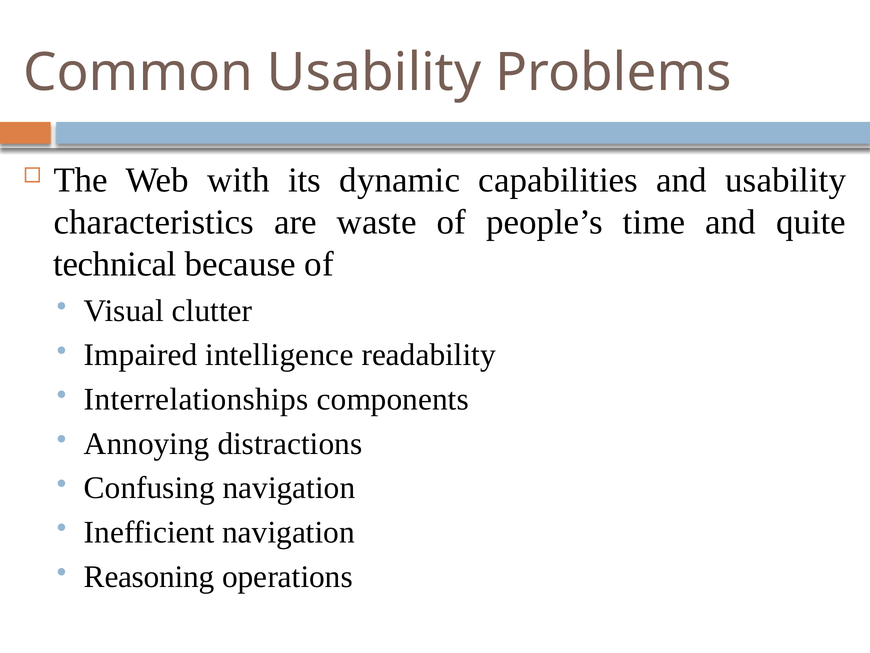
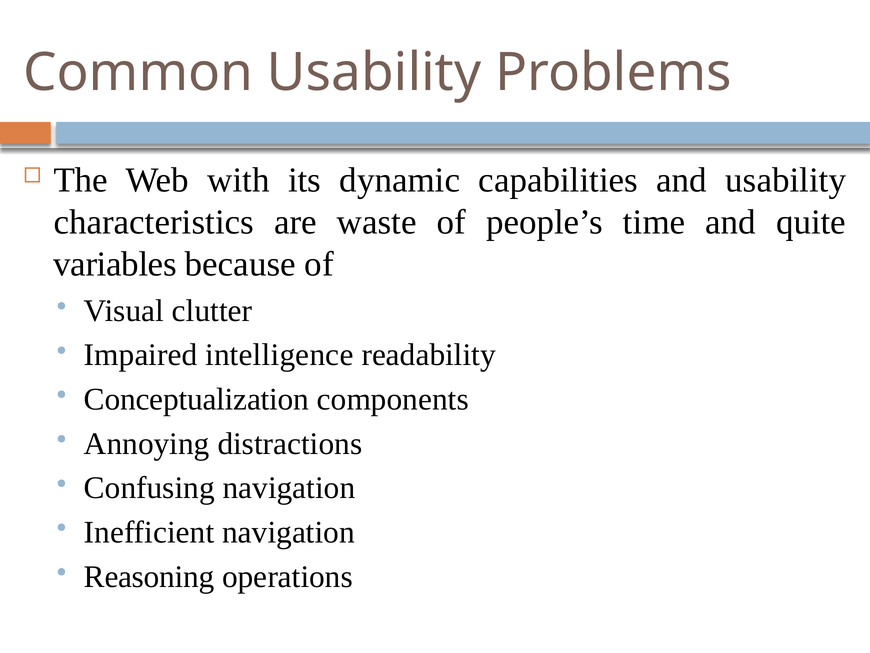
technical: technical -> variables (115, 264)
Interrelationships: Interrelationships -> Conceptualization (197, 399)
